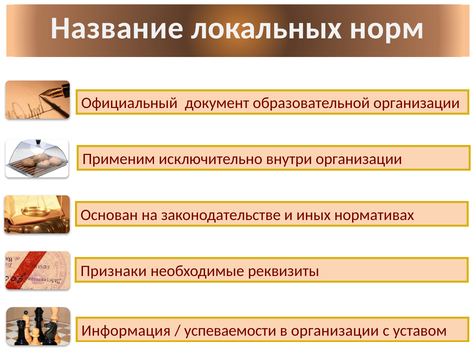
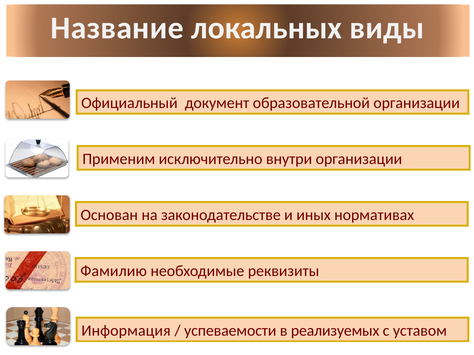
норм: норм -> виды (387, 28)
Признаки: Признаки -> Фамилию (114, 271)
в организации: организации -> реализуемых (335, 331)
